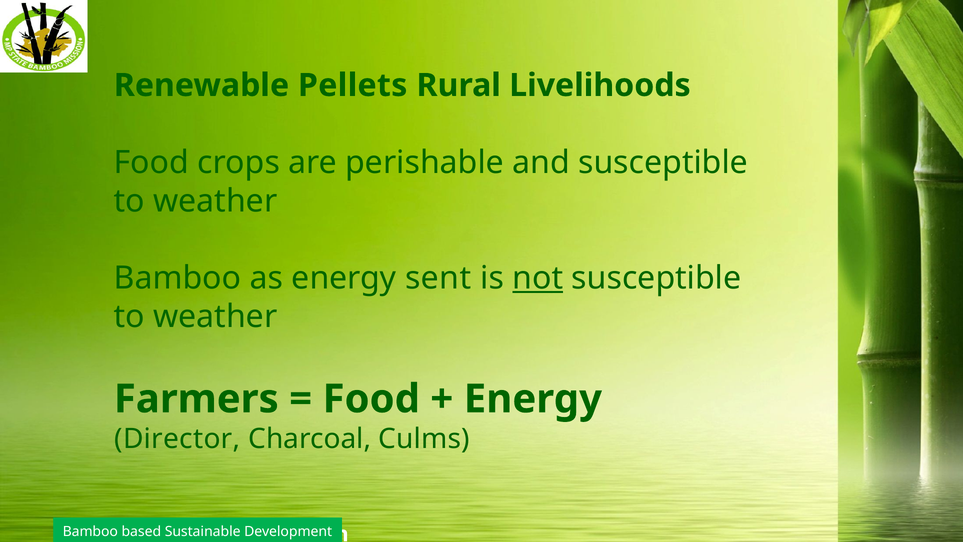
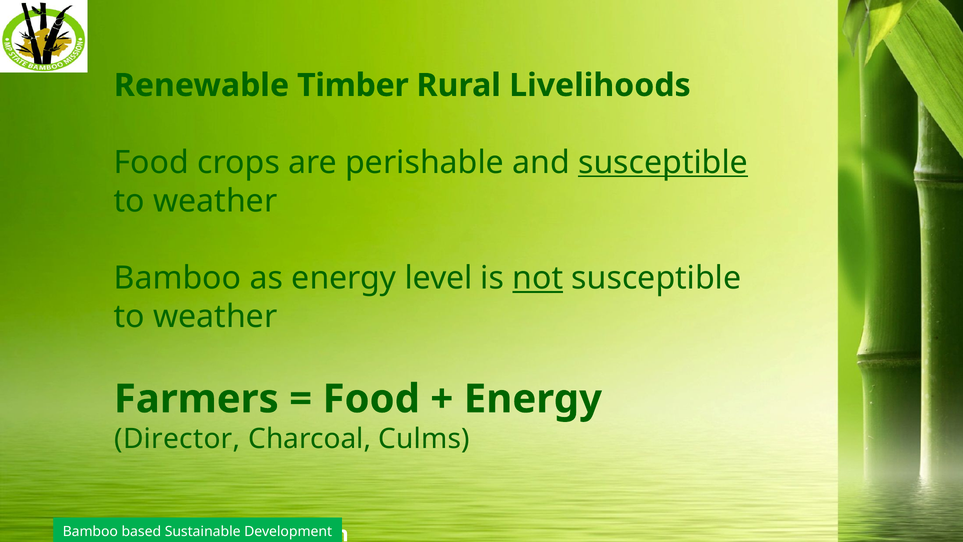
Pellets: Pellets -> Timber (353, 85)
susceptible underline: none -> present (663, 162)
sent: sent -> level (439, 278)
